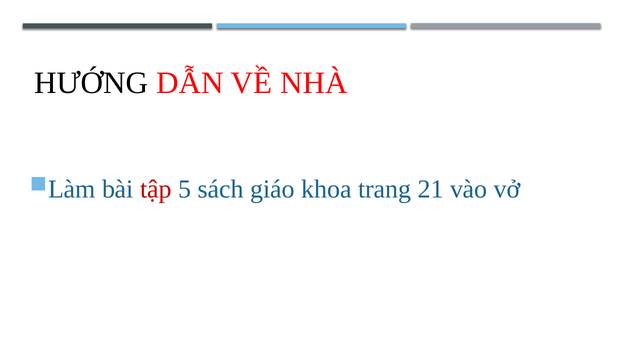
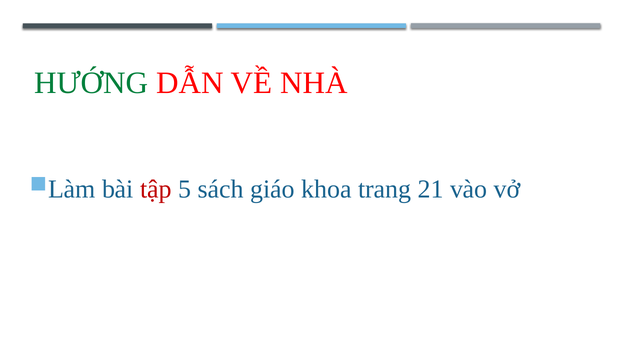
HƯỚNG colour: black -> green (91, 83)
